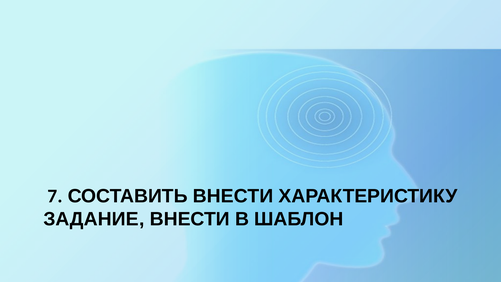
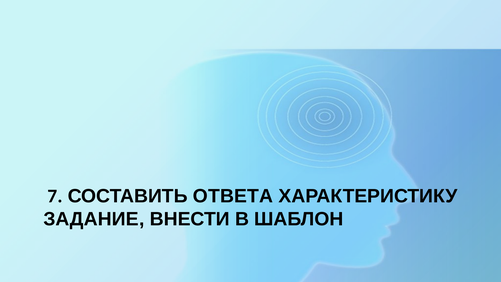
СОСТАВИТЬ ВНЕСТИ: ВНЕСТИ -> ОТВЕТА (233, 196)
